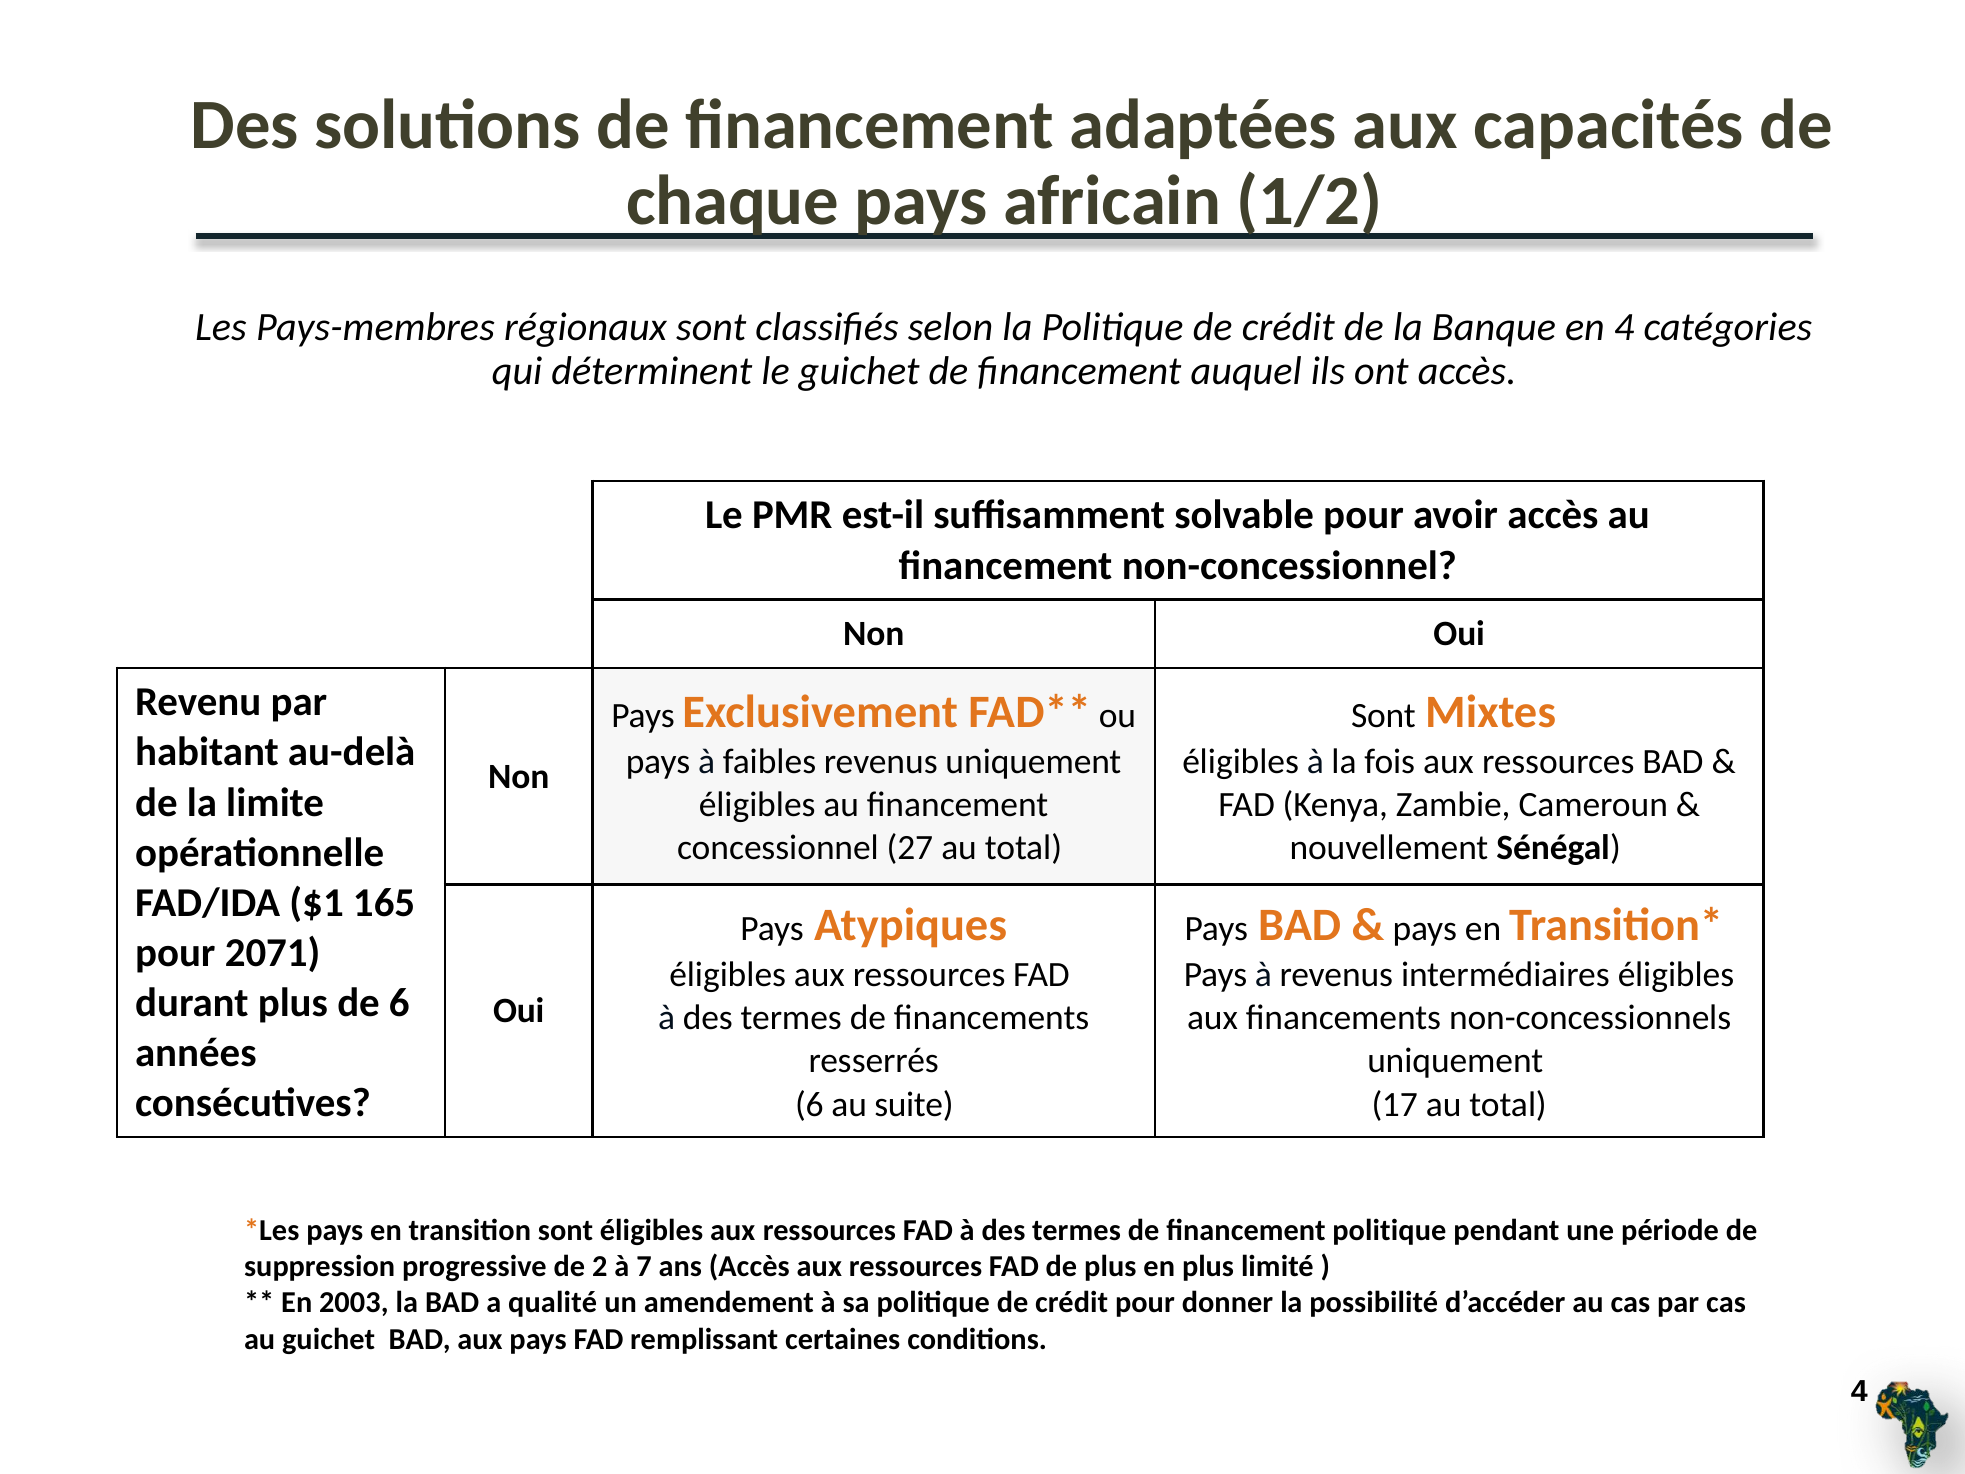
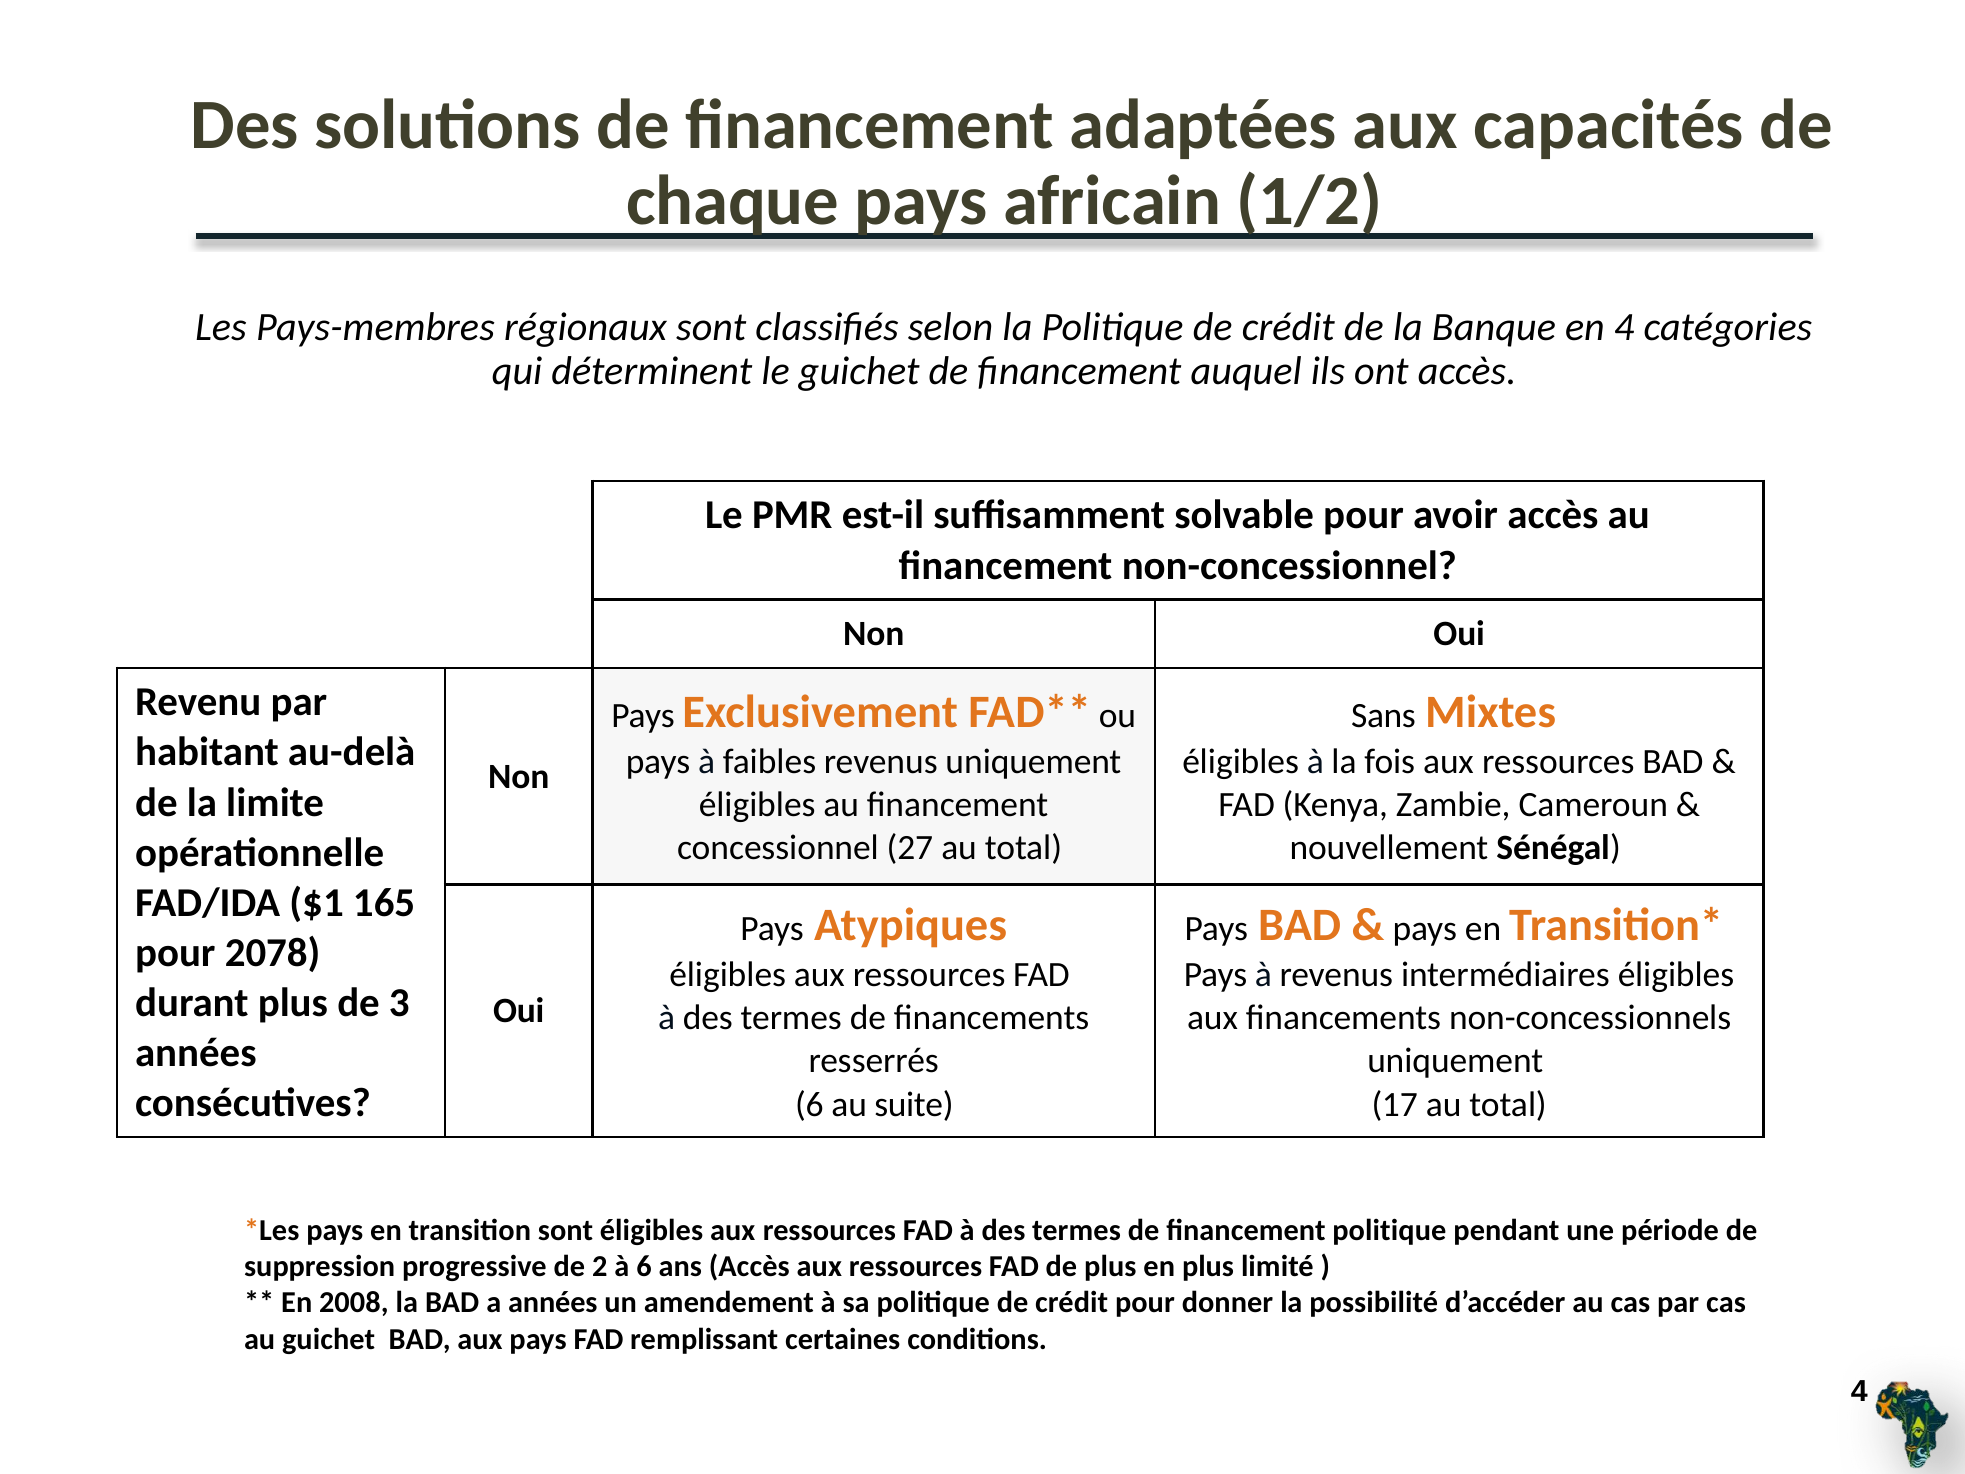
Sont: Sont -> Sans (1383, 715)
2071: 2071 -> 2078 (273, 953)
de 6: 6 -> 3 (399, 1003)
à 7: 7 -> 6 (644, 1266)
2003: 2003 -> 2008 (354, 1303)
a qualité: qualité -> années (553, 1303)
